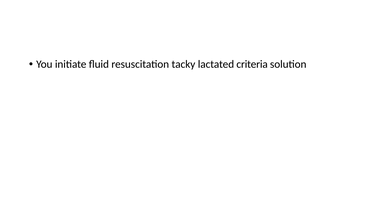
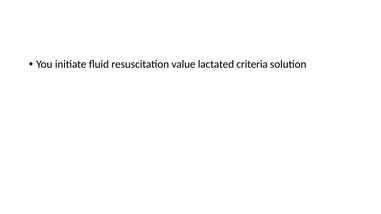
tacky: tacky -> value (183, 64)
